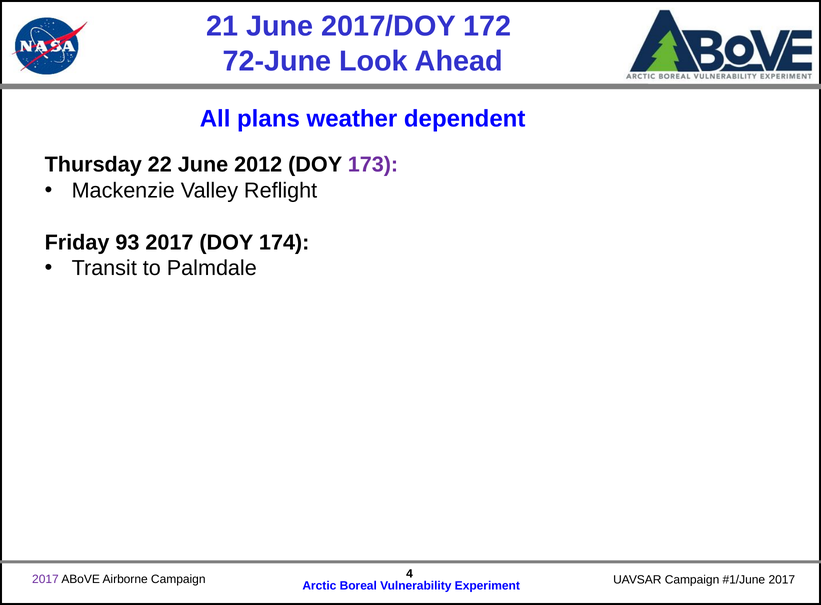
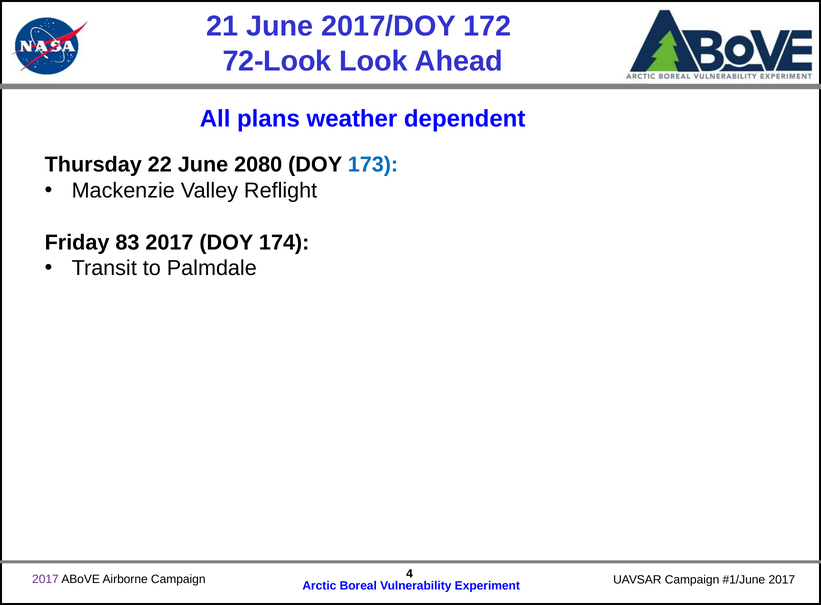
72-June: 72-June -> 72-Look (277, 61)
2012: 2012 -> 2080 (258, 165)
173 colour: purple -> blue (373, 165)
93: 93 -> 83 (127, 242)
